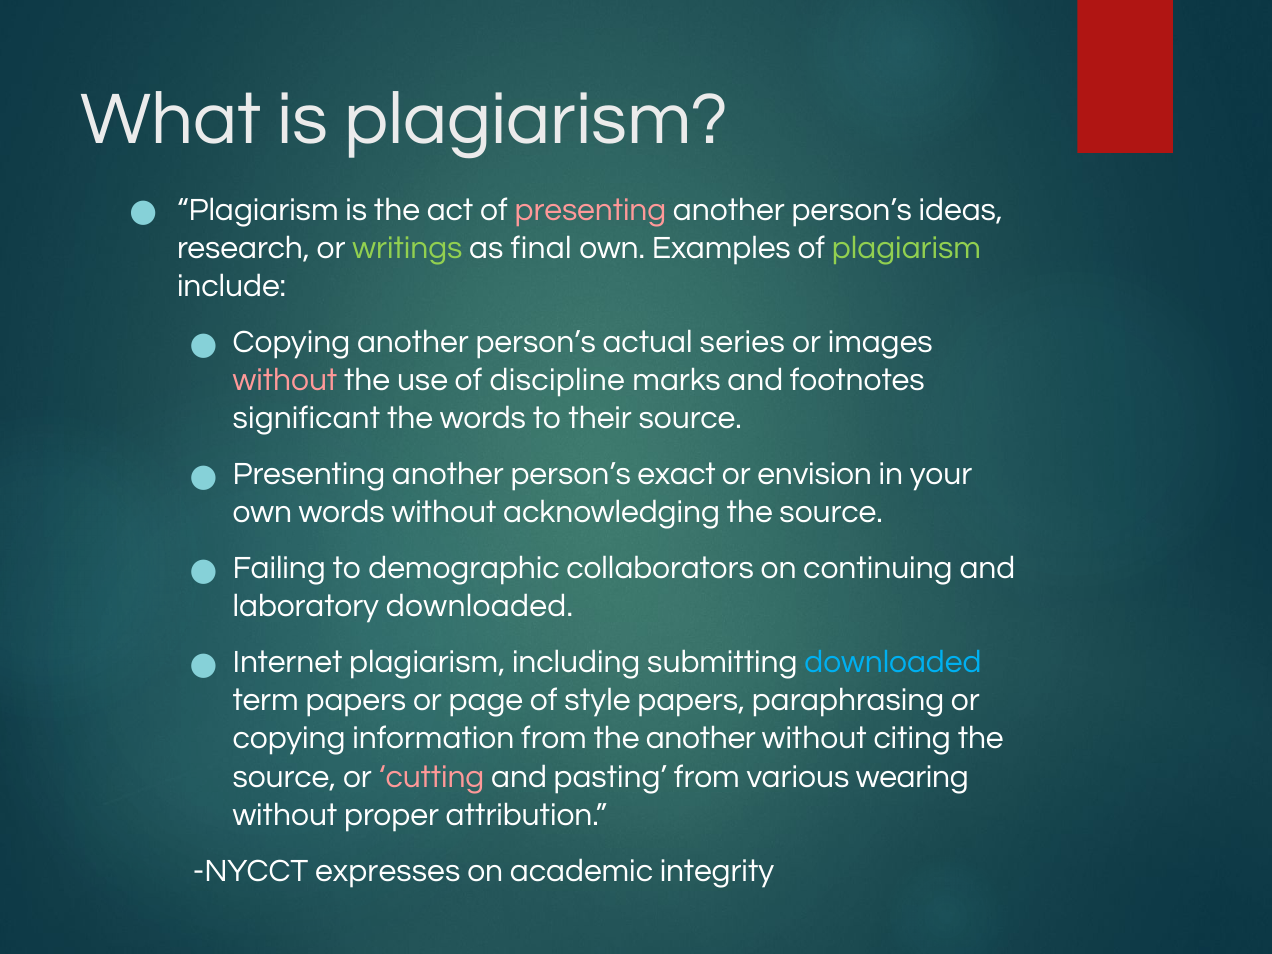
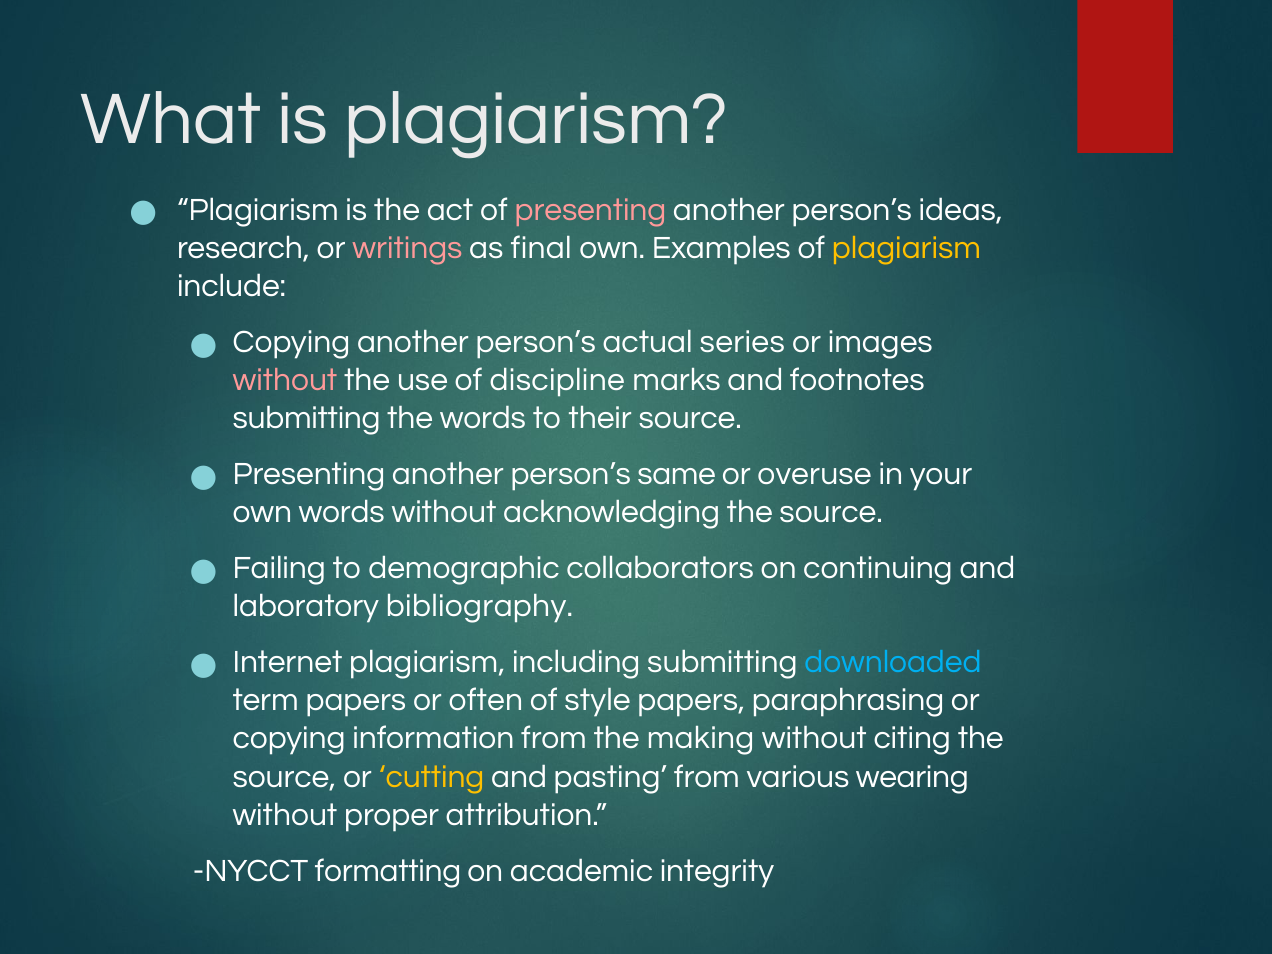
writings colour: light green -> pink (407, 248)
plagiarism colour: light green -> yellow (907, 248)
significant: significant -> submitting (307, 418)
exact: exact -> same (677, 474)
envision: envision -> overuse (815, 474)
laboratory downloaded: downloaded -> bibliography (480, 606)
page: page -> often (486, 700)
the another: another -> making (701, 738)
cutting colour: pink -> yellow (432, 777)
expresses: expresses -> formatting (388, 871)
